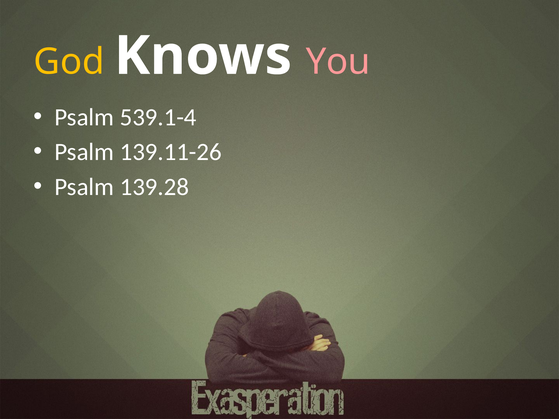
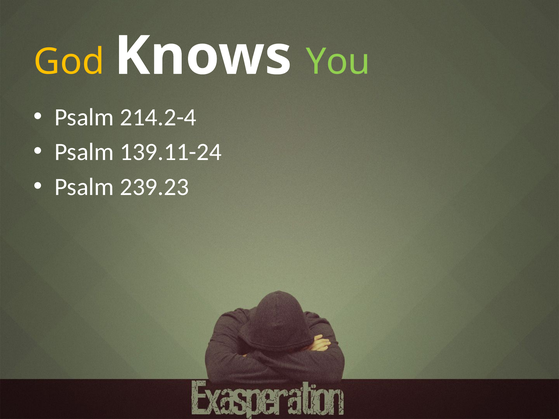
You colour: pink -> light green (338, 62)
539.1-4: 539.1-4 -> 214.2-4 (158, 117)
139.11-26: 139.11-26 -> 139.11-24 (171, 152)
139.28: 139.28 -> 239.23 (154, 187)
